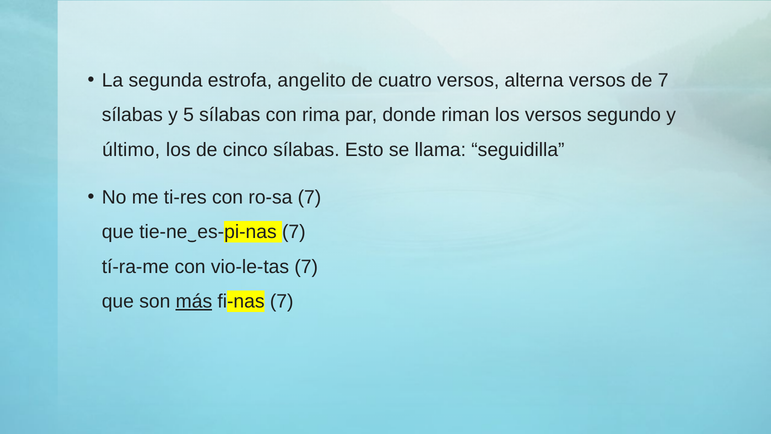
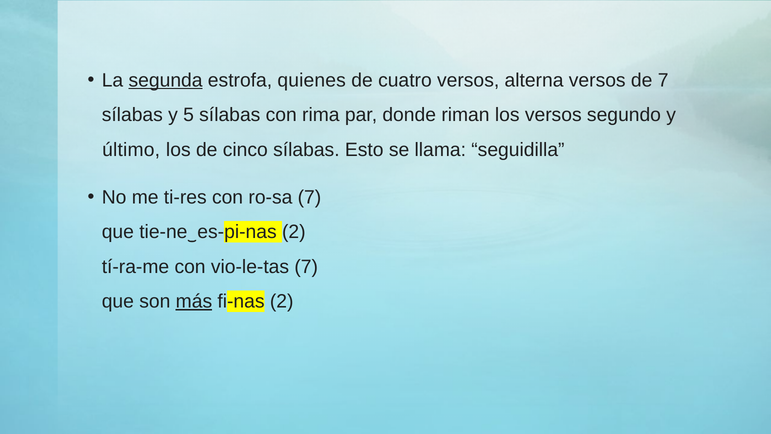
segunda underline: none -> present (166, 80)
angelito: angelito -> quienes (312, 80)
7: 7 -> 2 (294, 232)
fi-nas 7: 7 -> 2 (282, 301)
